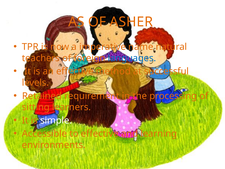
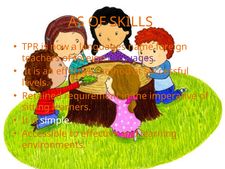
ASHER: ASHER -> SKILLS (131, 22)
a imperative: imperative -> languages (102, 47)
name natural: natural -> foreign (171, 47)
languages colour: blue -> purple (132, 58)
processing: processing -> imperative (173, 96)
